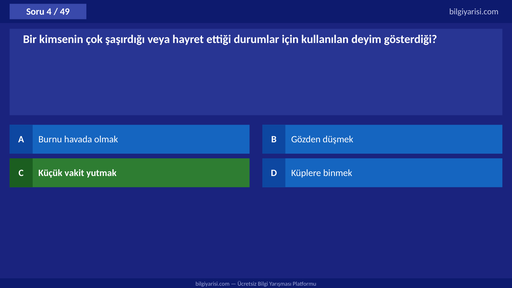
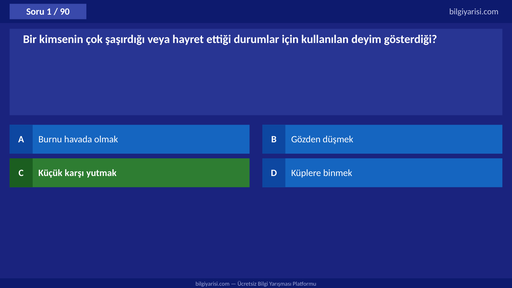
4: 4 -> 1 (49, 12)
49: 49 -> 90 (65, 12)
vakit: vakit -> karşı (74, 173)
